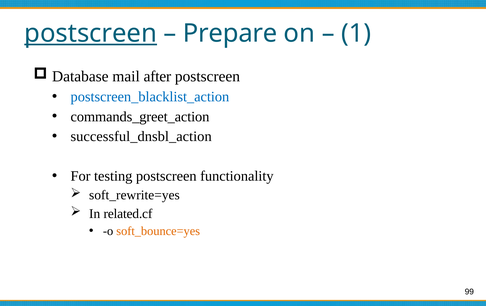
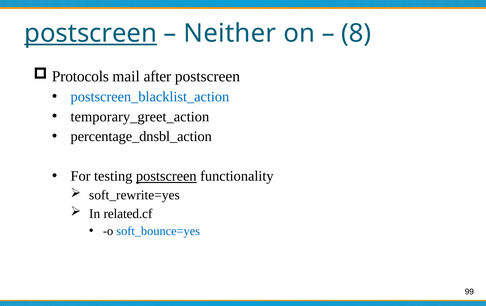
Prepare: Prepare -> Neither (230, 33)
1: 1 -> 8 (356, 33)
Database: Database -> Protocols (80, 76)
commands_greet_action: commands_greet_action -> temporary_greet_action (140, 117)
successful_dnsbl_action: successful_dnsbl_action -> percentage_dnsbl_action (141, 137)
postscreen underline: none -> present (166, 176)
soft_bounce=yes colour: orange -> blue (158, 231)
